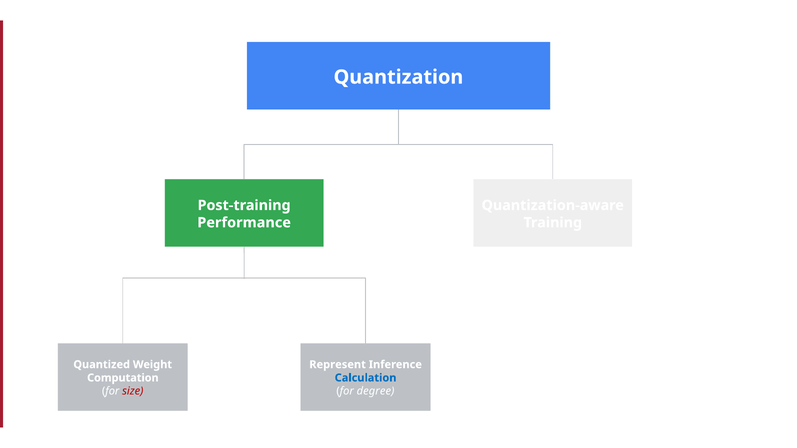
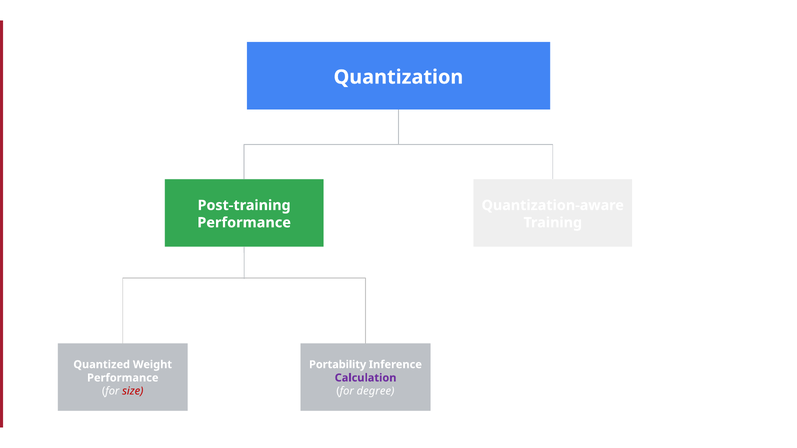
Represent: Represent -> Portability (338, 365)
Computation: Computation -> Performance (123, 378)
Calculation colour: blue -> purple (366, 378)
